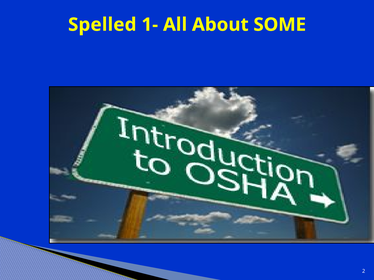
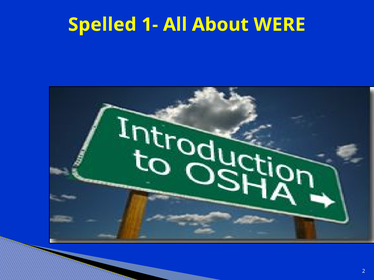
SOME: SOME -> WERE (280, 25)
